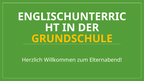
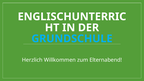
GRUNDSCHULE colour: yellow -> light blue (72, 39)
